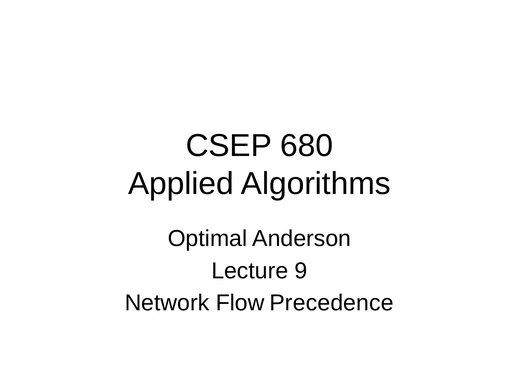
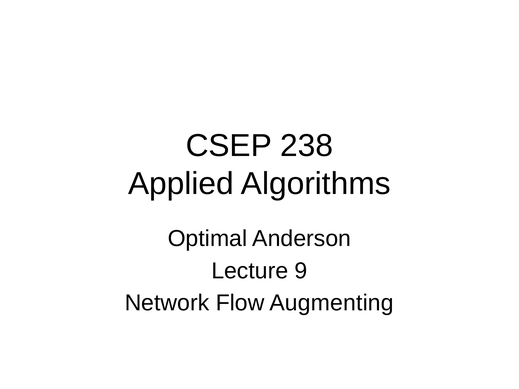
680: 680 -> 238 (307, 146)
Precedence: Precedence -> Augmenting (332, 303)
